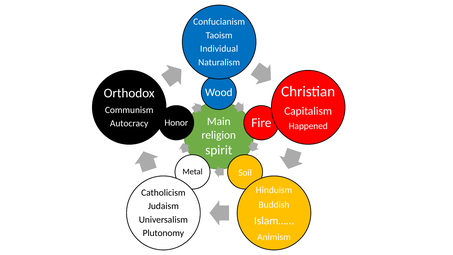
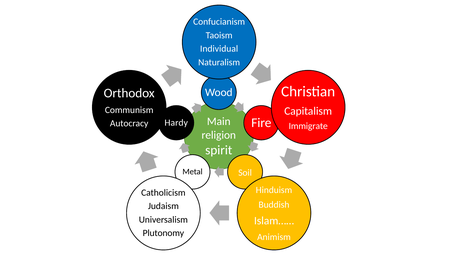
Honor: Honor -> Hardy (176, 123)
Happened: Happened -> Immigrate (308, 126)
